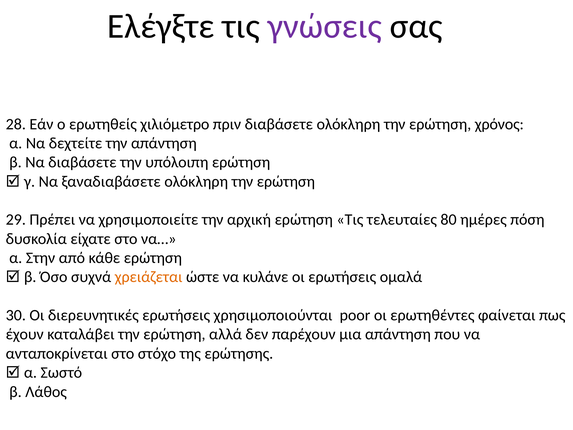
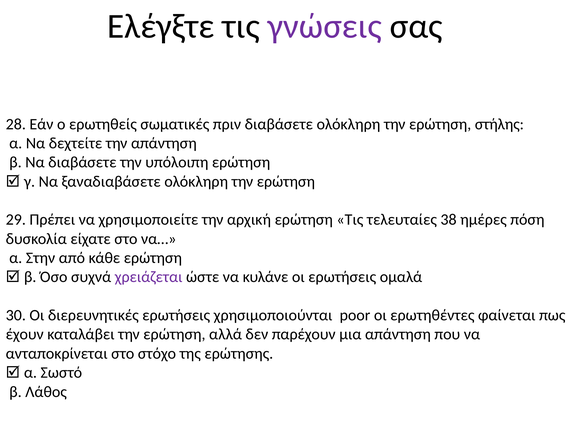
χιλιόμετρο: χιλιόμετρο -> σωματικές (175, 124)
χρόνος: χρόνος -> στήλης (499, 124)
80: 80 -> 38 (449, 220)
χρειάζεται colour: orange -> purple (149, 277)
